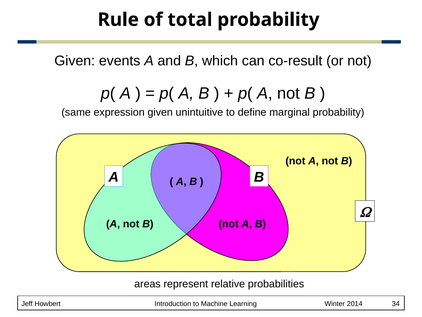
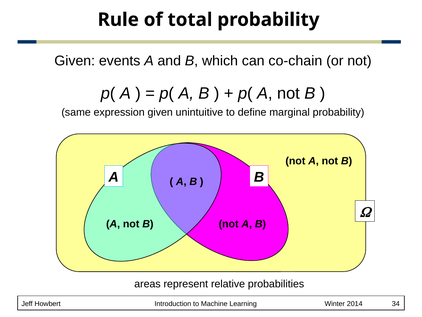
co-result: co-result -> co-chain (295, 61)
